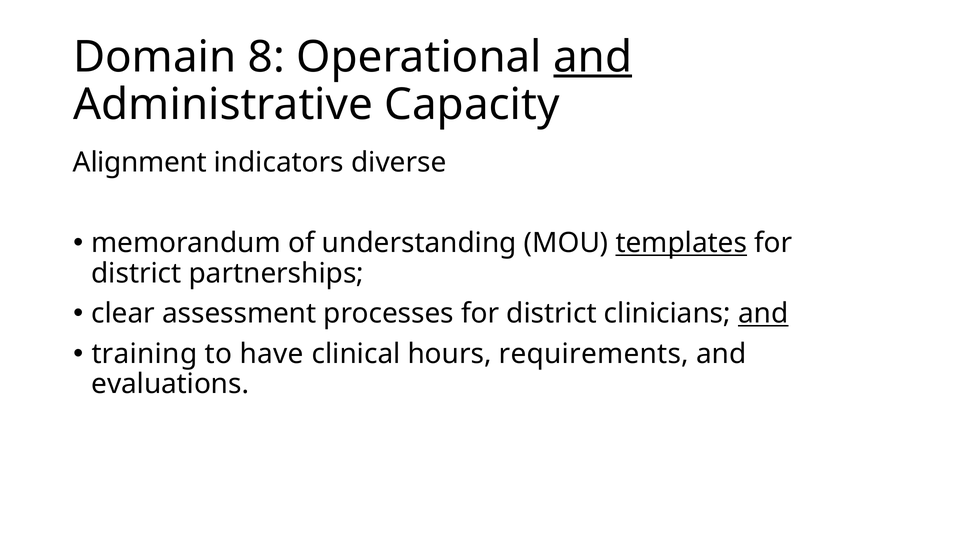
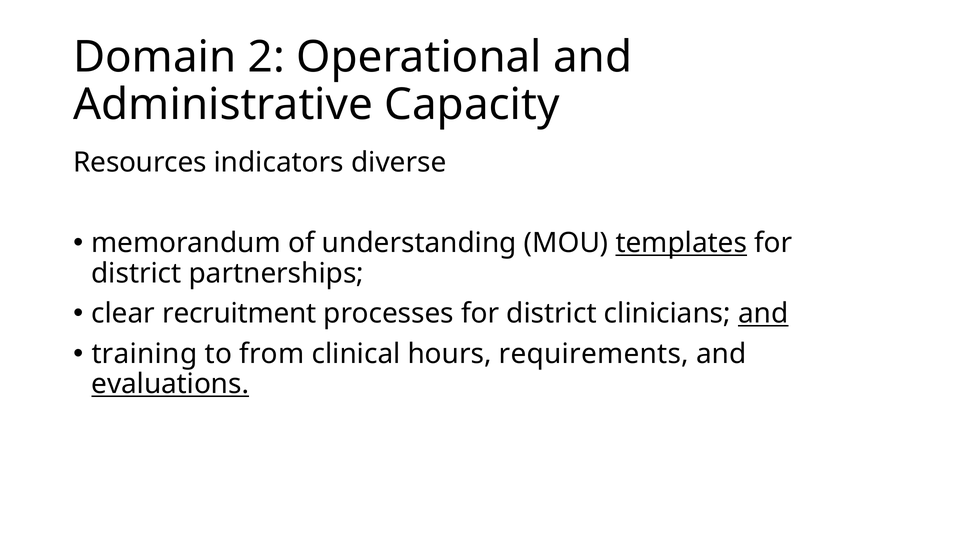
8: 8 -> 2 (266, 57)
and underline: present -> none (593, 57)
Alignment: Alignment -> Resources (140, 162)
assessment: assessment -> recruitment (239, 313)
have: have -> from (272, 354)
evaluations underline: none -> present (170, 384)
